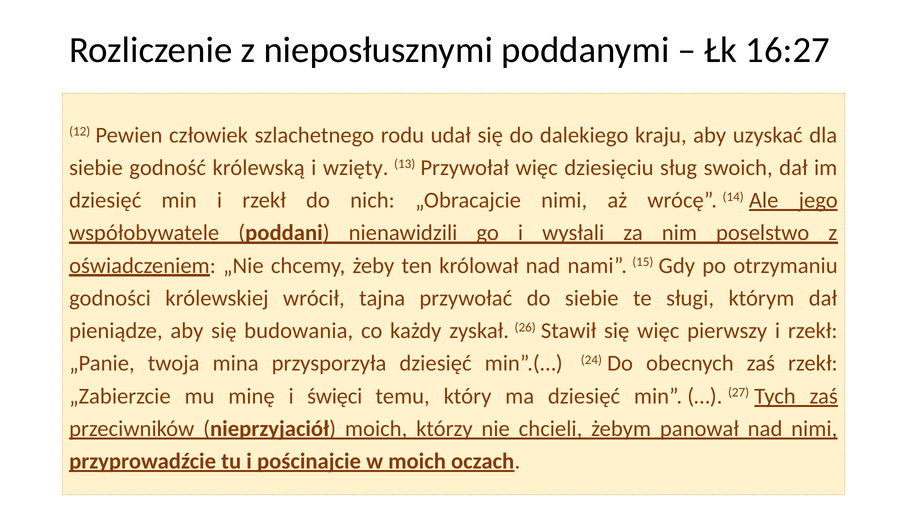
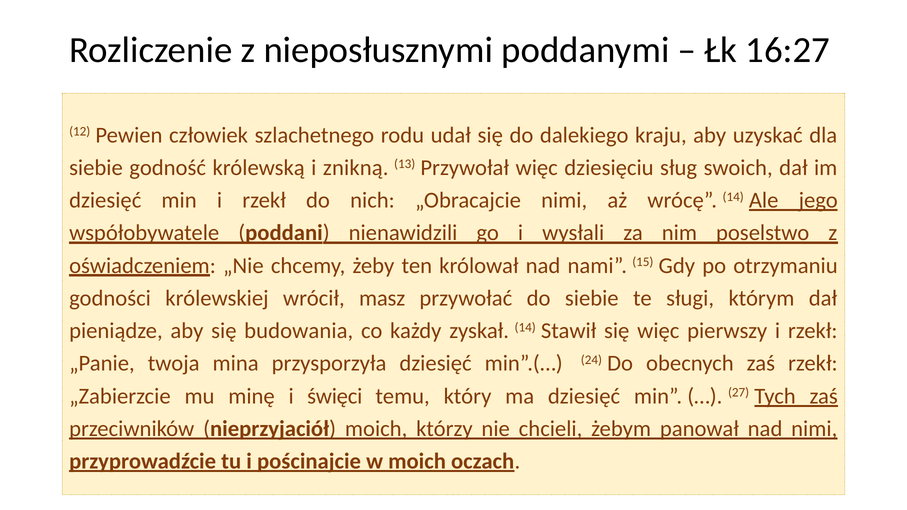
wzięty: wzięty -> znikną (356, 168)
tajna: tajna -> masz (382, 298)
zyskał 26: 26 -> 14 (525, 327)
